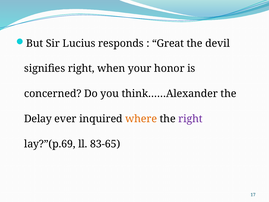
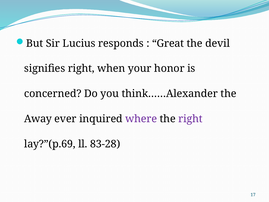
Delay: Delay -> Away (38, 119)
where colour: orange -> purple (141, 119)
83-65: 83-65 -> 83-28 (105, 144)
